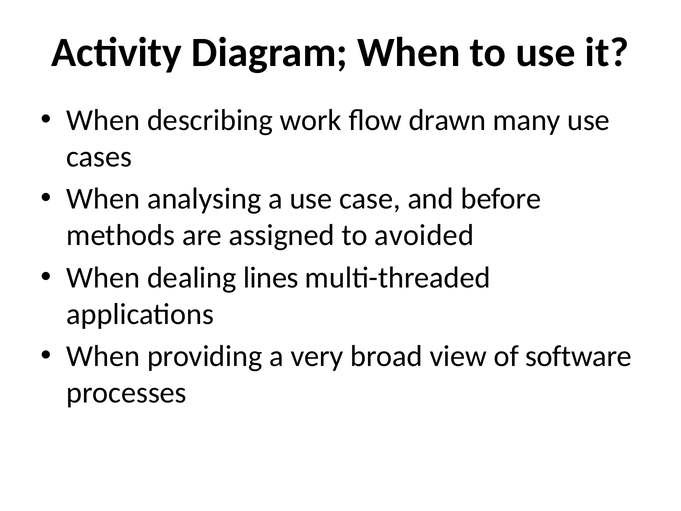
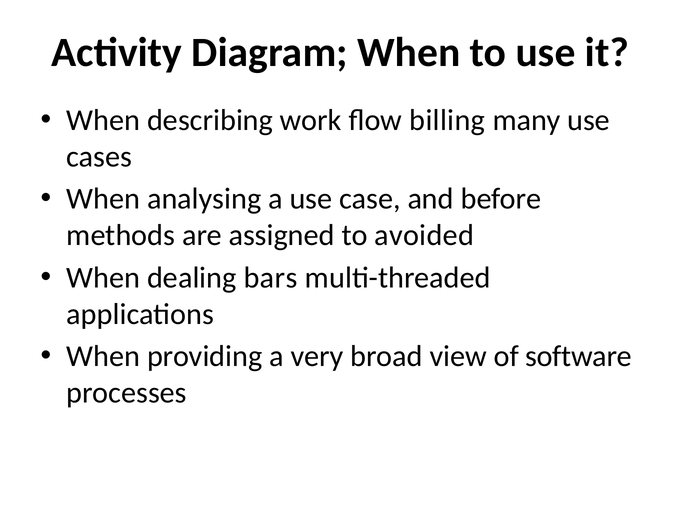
drawn: drawn -> billing (447, 120)
lines: lines -> bars (271, 278)
